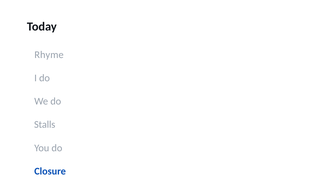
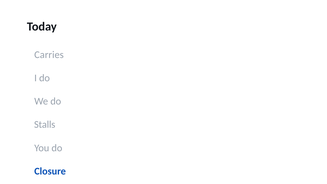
Rhyme: Rhyme -> Carries (49, 55)
